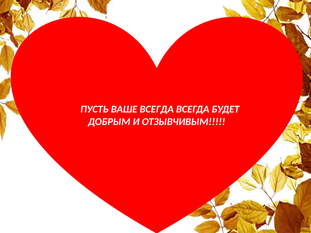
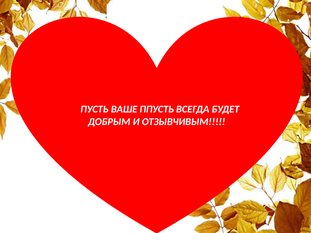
ВАШЕ ВСЕГДА: ВСЕГДА -> ППУСТЬ (157, 109)
